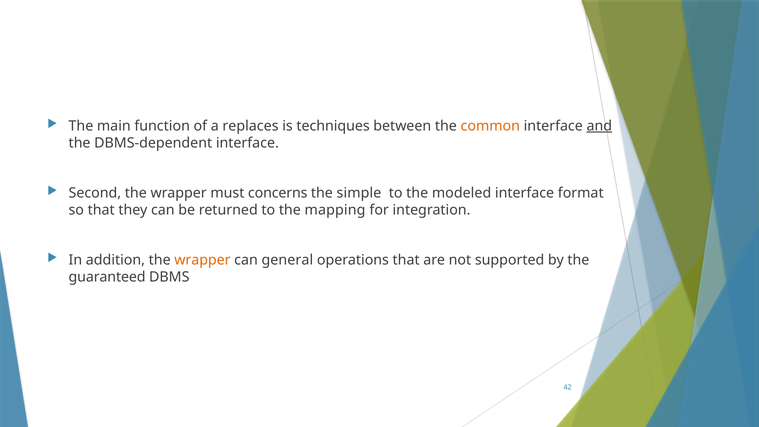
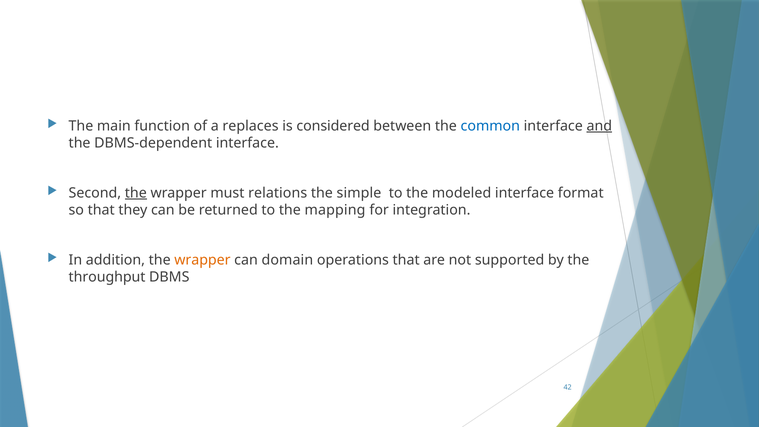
techniques: techniques -> considered (333, 126)
common colour: orange -> blue (490, 126)
the underline: none -> present (136, 193)
concerns: concerns -> relations (278, 193)
general: general -> domain (287, 260)
guaranteed: guaranteed -> throughput (107, 277)
